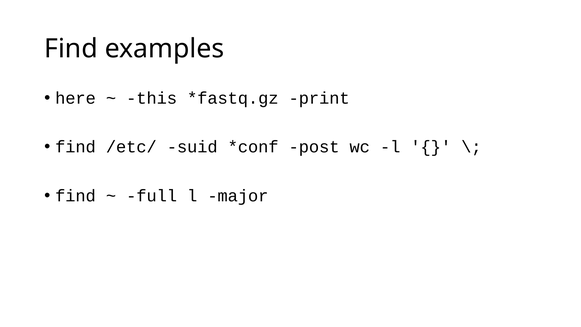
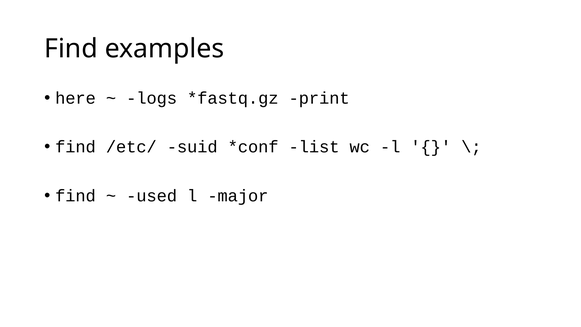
this: this -> logs (152, 98)
post: post -> list (314, 147)
full: full -> used (152, 196)
